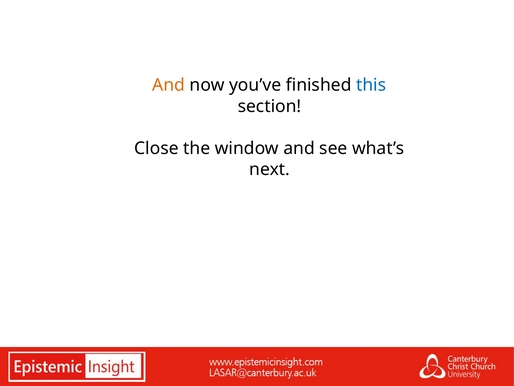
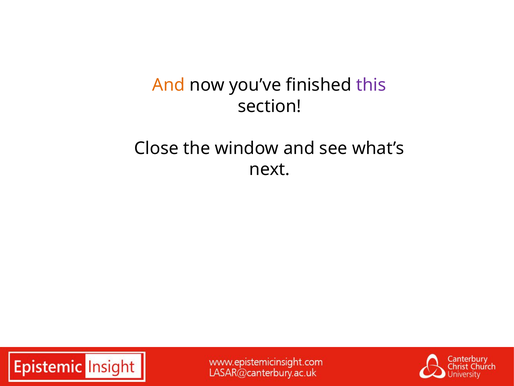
this colour: blue -> purple (371, 85)
